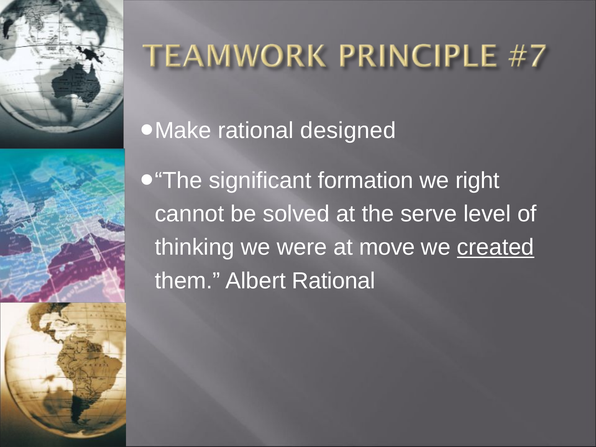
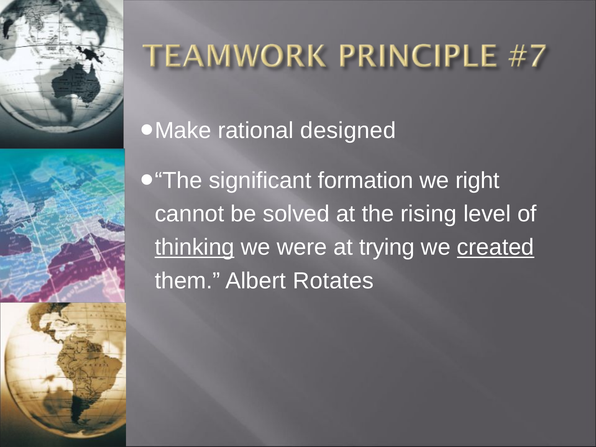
serve: serve -> rising (429, 214)
thinking underline: none -> present (195, 247)
move: move -> trying (387, 247)
Albert Rational: Rational -> Rotates (333, 281)
